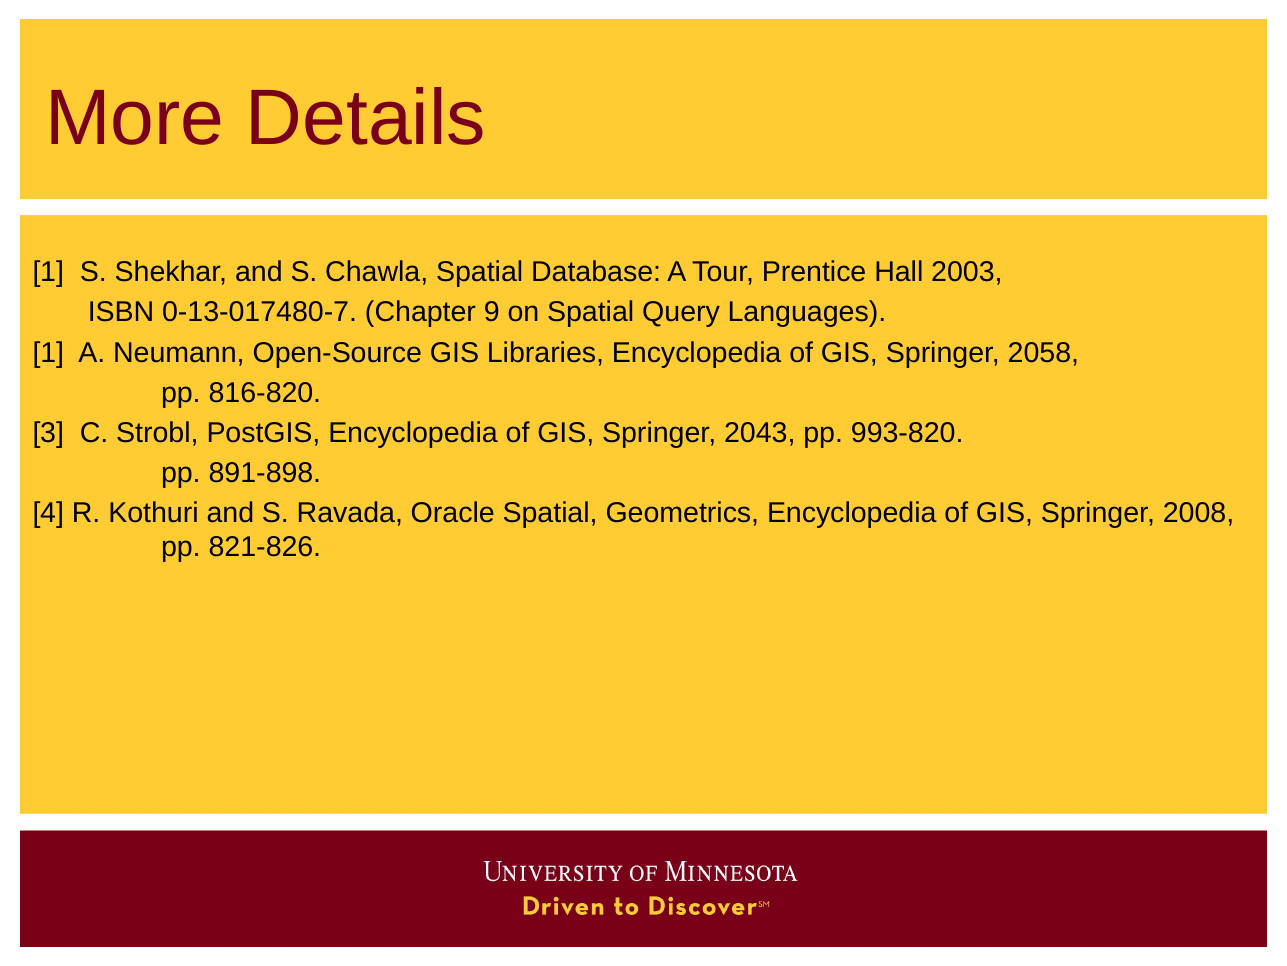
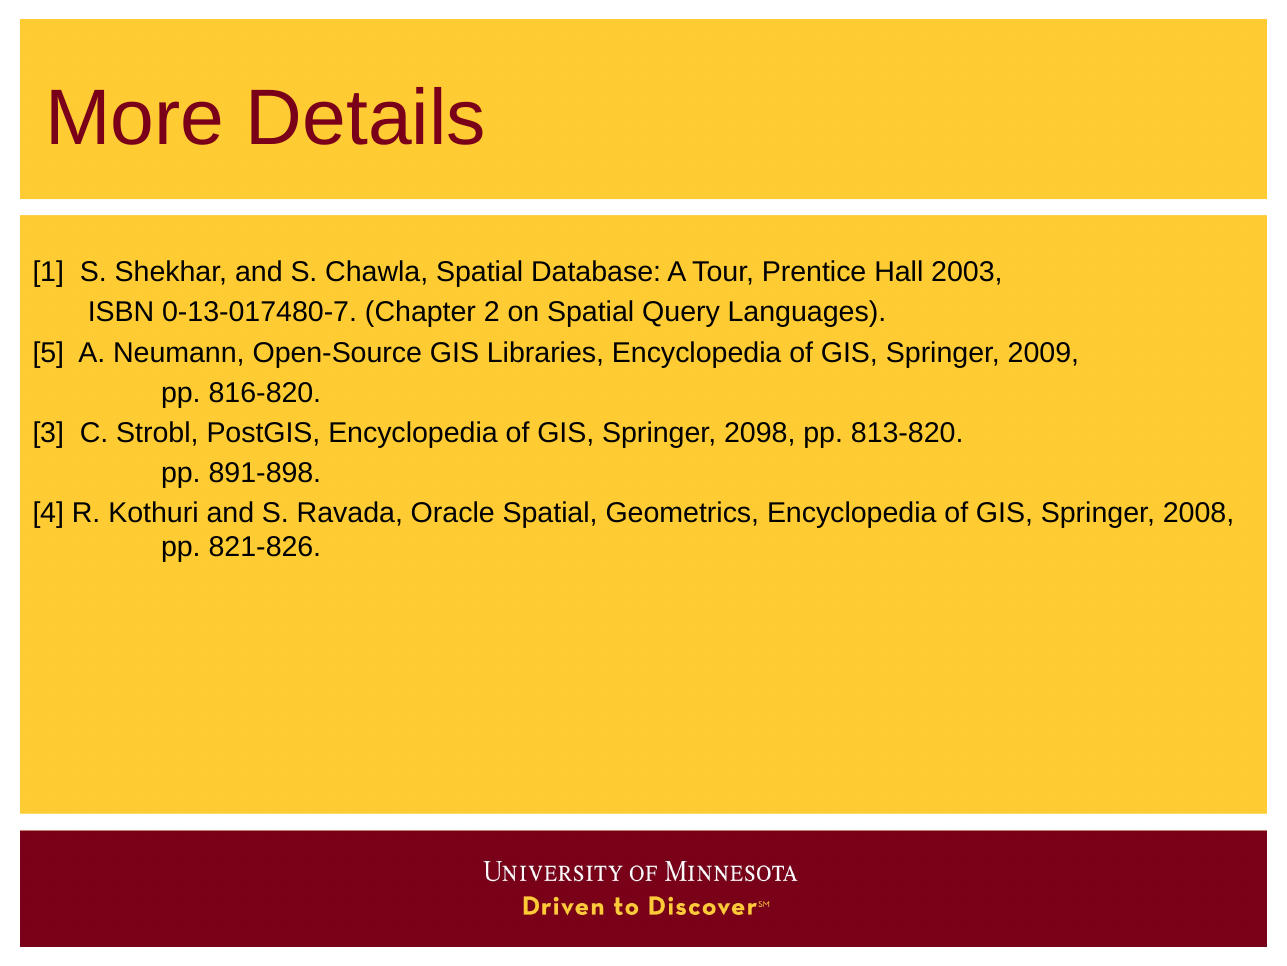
9: 9 -> 2 (492, 312)
1: 1 -> 5 (48, 352)
2058: 2058 -> 2009 (1043, 352)
2043: 2043 -> 2098 (760, 432)
993-820: 993-820 -> 813-820 (907, 432)
